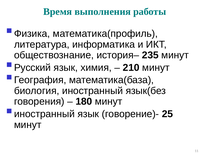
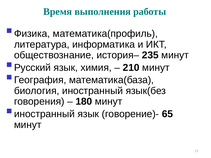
25: 25 -> 65 (167, 114)
